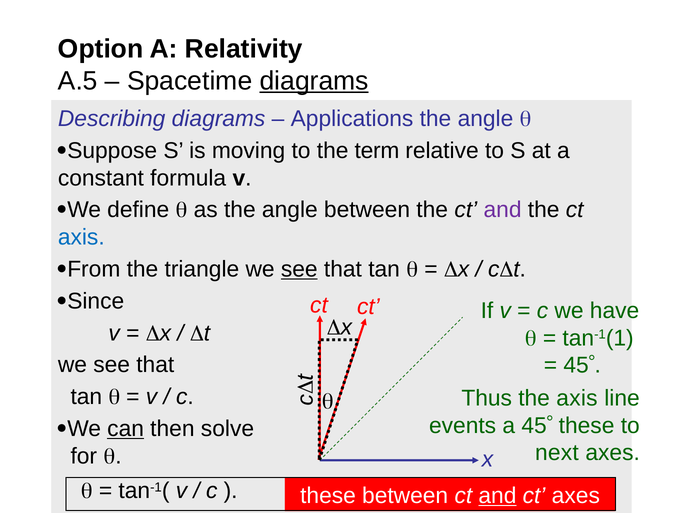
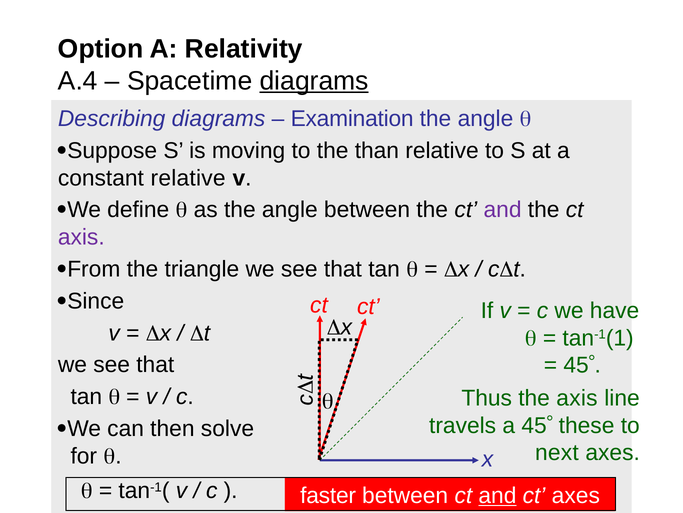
A.5: A.5 -> A.4 (78, 81)
Applications: Applications -> Examination (352, 119)
term: term -> than (377, 150)
constant formula: formula -> relative (188, 178)
axis colour: blue -> purple (81, 237)
see underline: present -> none (299, 269)
events: events -> travels (463, 425)
can underline: present -> none (126, 428)
these: these -> faster (328, 495)
